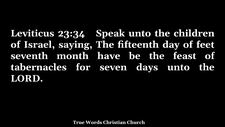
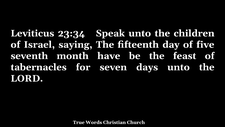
feet: feet -> five (205, 44)
